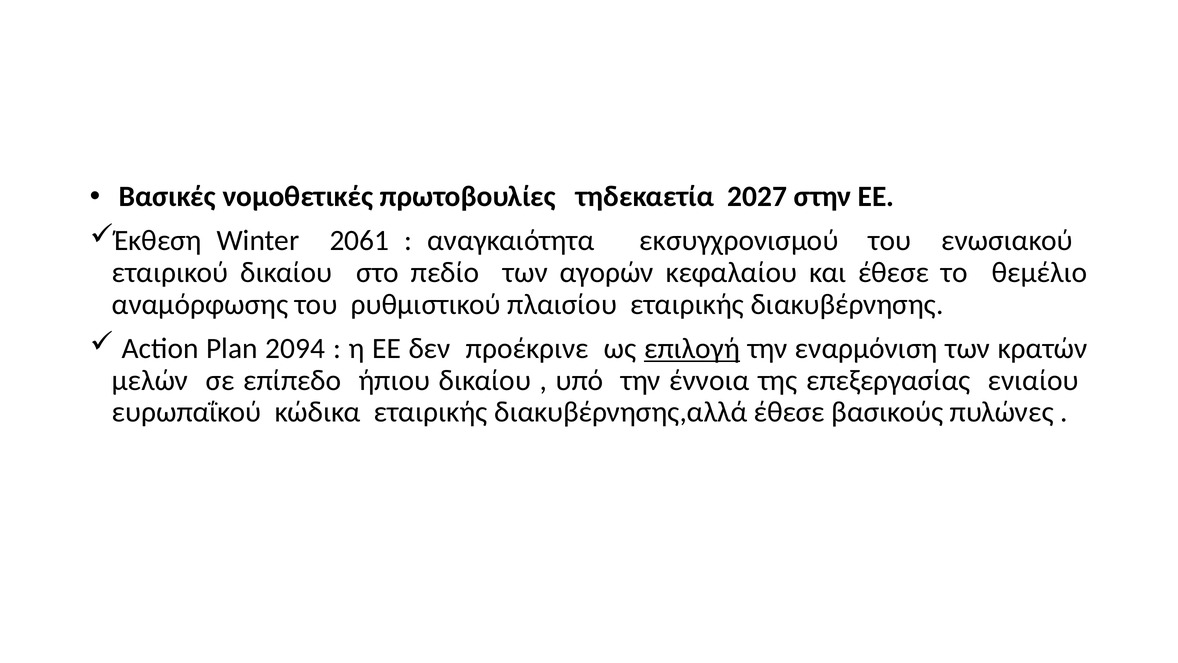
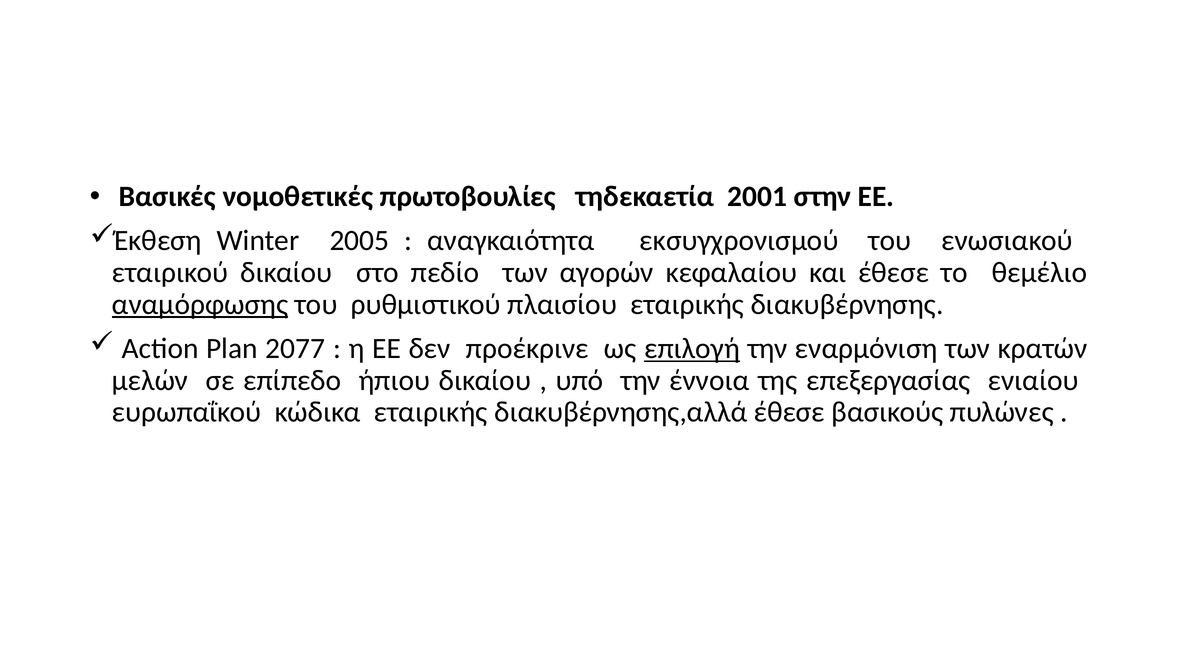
2027: 2027 -> 2001 (757, 197)
2061: 2061 -> 2005 (359, 241)
αναμόρφωσης underline: none -> present (200, 304)
2094: 2094 -> 2077 (295, 348)
